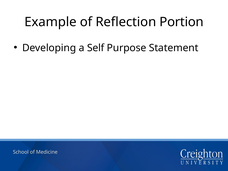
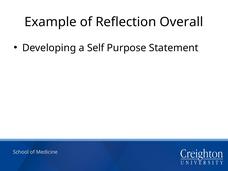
Portion: Portion -> Overall (181, 22)
